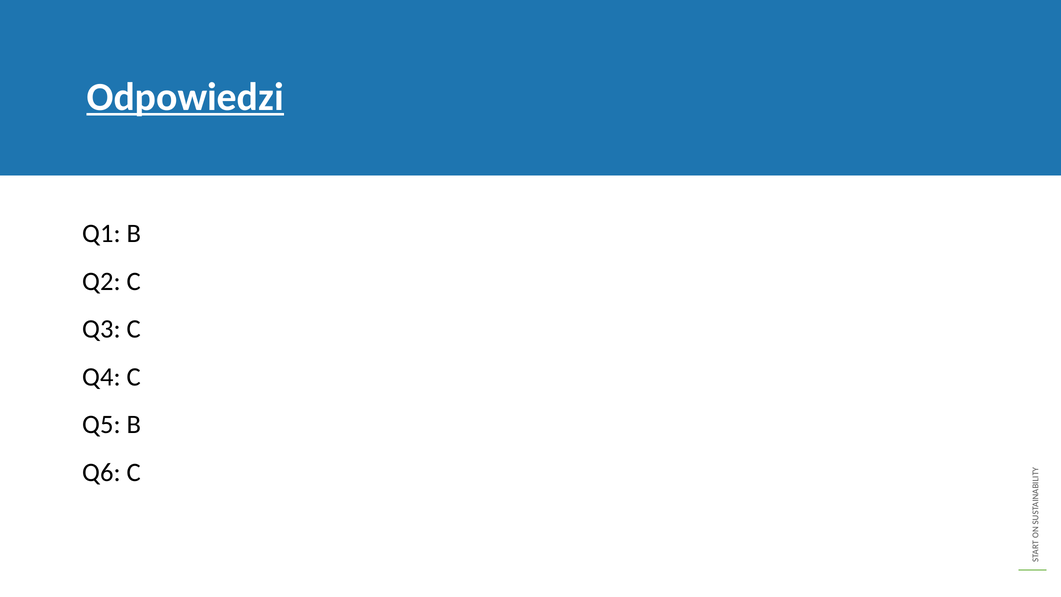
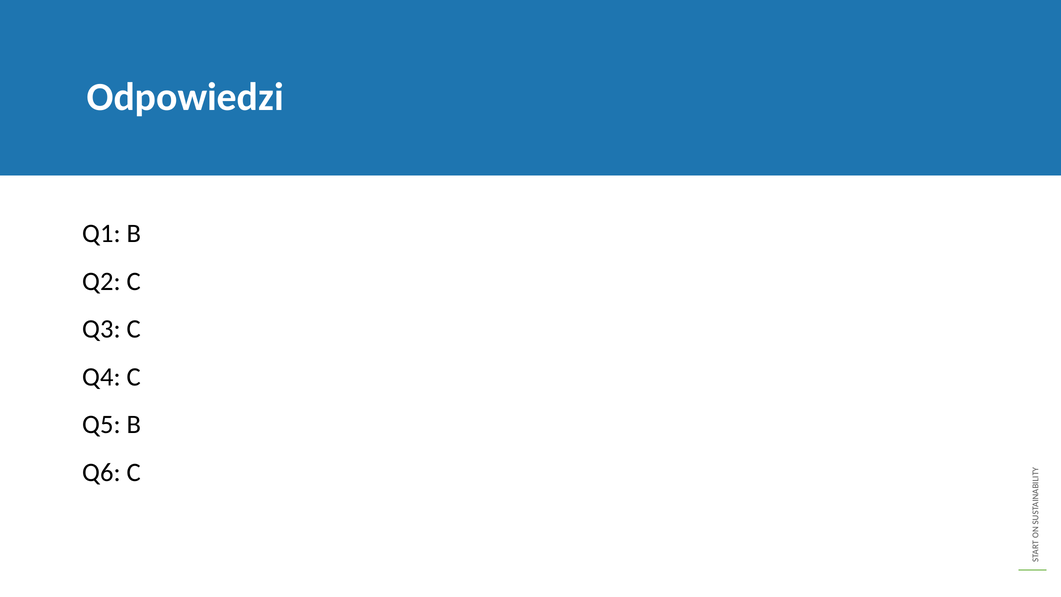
Odpowiedzi underline: present -> none (185, 97)
